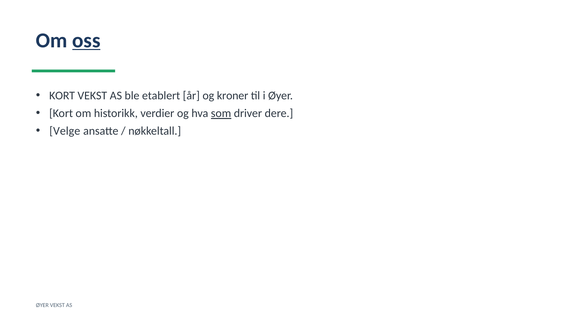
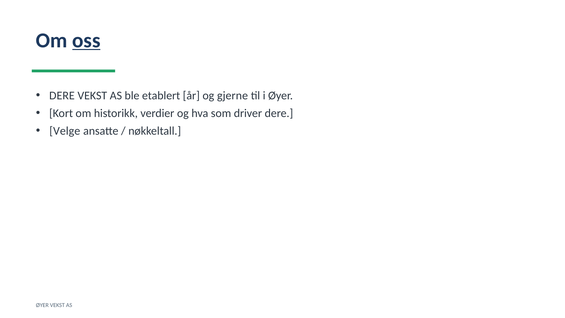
KORT: KORT -> DERE (62, 96)
kroner: kroner -> gjerne (232, 96)
som underline: present -> none (221, 113)
